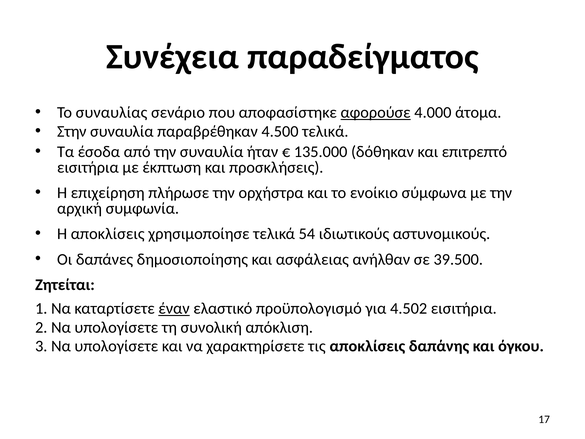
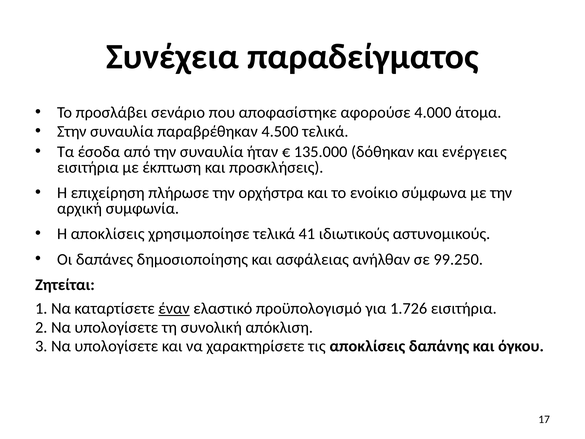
συναυλίας: συναυλίας -> προσλάβει (112, 112)
αφορούσε underline: present -> none (376, 112)
επιτρεπτό: επιτρεπτό -> ενέργειες (474, 152)
54: 54 -> 41 (307, 234)
39.500: 39.500 -> 99.250 (458, 259)
4.502: 4.502 -> 1.726 (409, 308)
